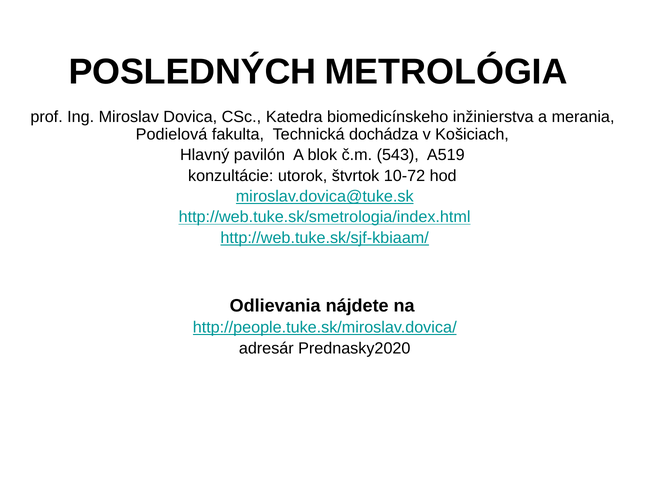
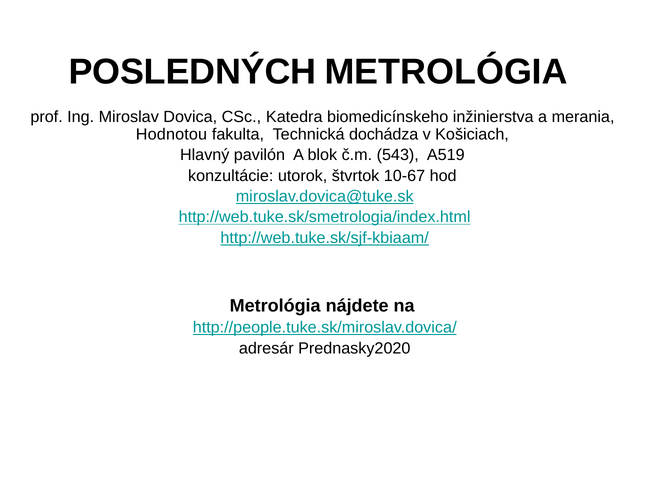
Podielová: Podielová -> Hodnotou (171, 134)
10-72: 10-72 -> 10-67 (404, 176)
Odlievania: Odlievania -> Metrológia (275, 306)
